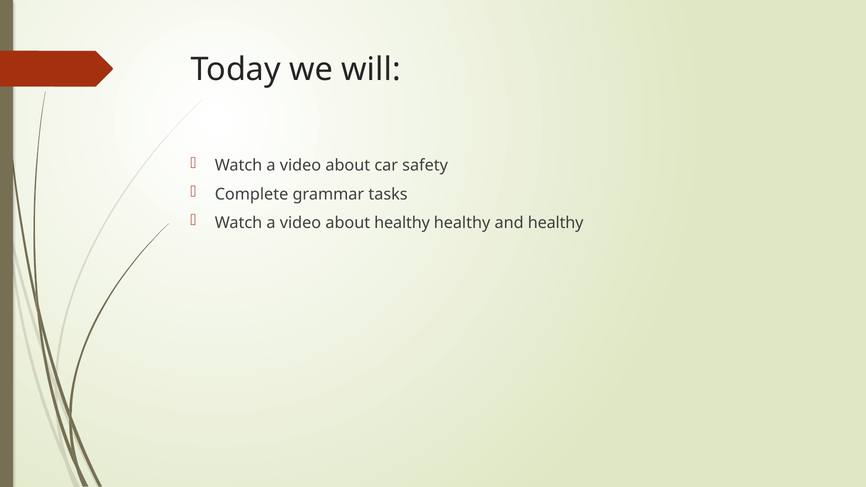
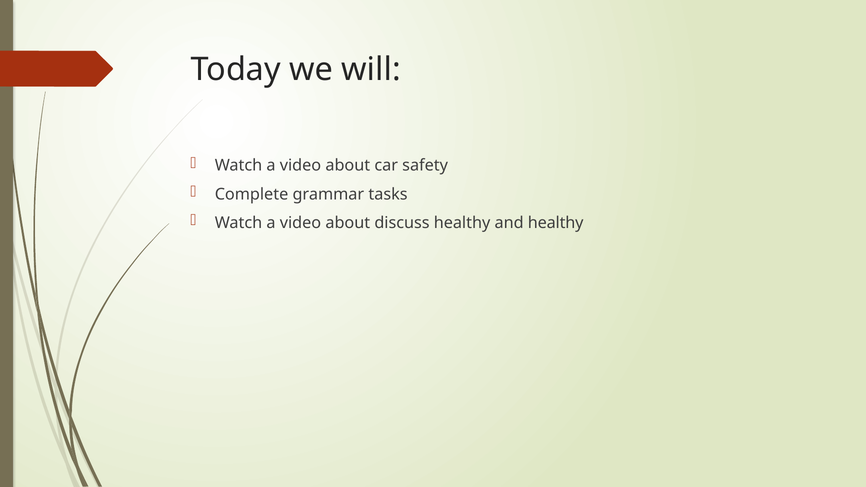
about healthy: healthy -> discuss (402, 223)
